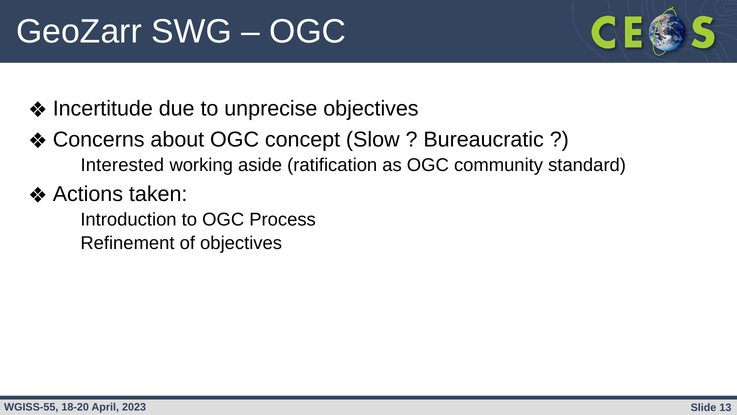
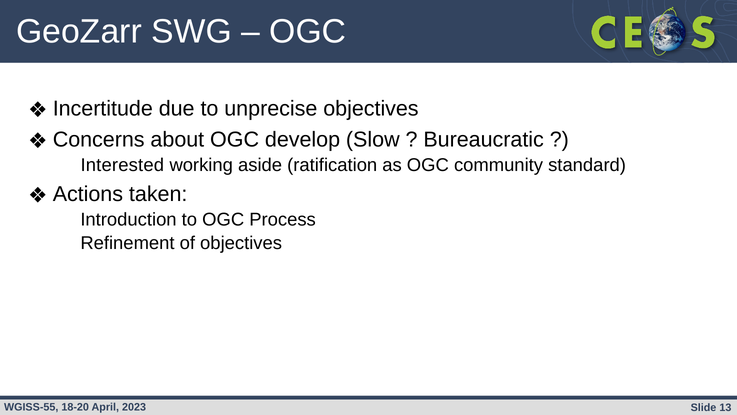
concept: concept -> develop (303, 139)
